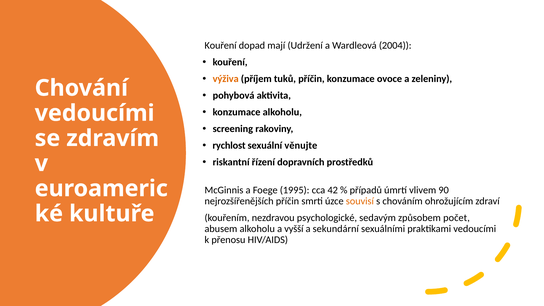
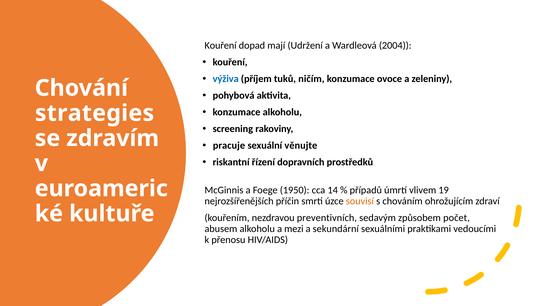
výživa colour: orange -> blue (226, 79)
tuků příčin: příčin -> ničím (311, 79)
vedoucími: vedoucími -> strategies (95, 113)
rychlost: rychlost -> pracuje (229, 146)
1995: 1995 -> 1950 (295, 190)
42: 42 -> 14 (333, 190)
90: 90 -> 19 (444, 190)
psychologické: psychologické -> preventivních (327, 218)
vyšší: vyšší -> mezi (294, 229)
